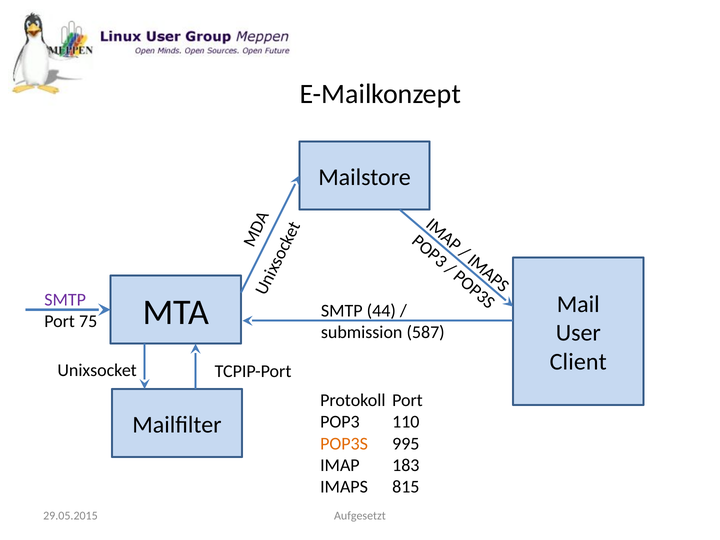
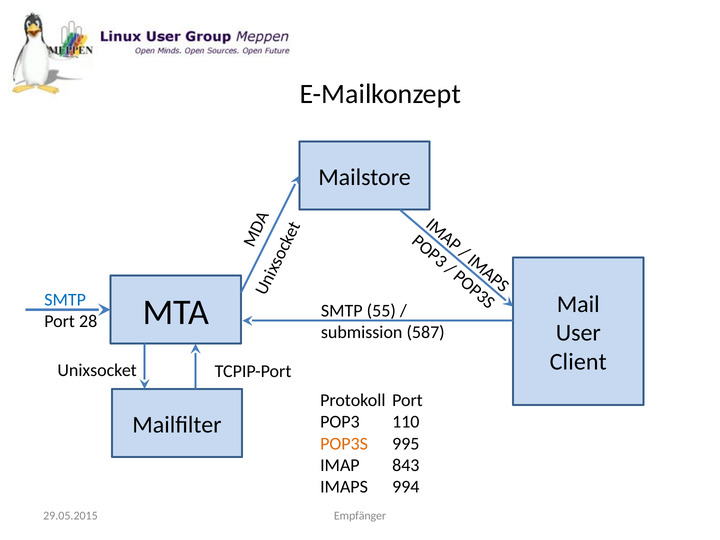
SMTP colour: purple -> blue (65, 300)
44: 44 -> 55 (381, 311)
75: 75 -> 28 (88, 321)
183: 183 -> 843 (406, 465)
815: 815 -> 994 (406, 487)
Aufgesetzt: Aufgesetzt -> Empfänger (360, 516)
